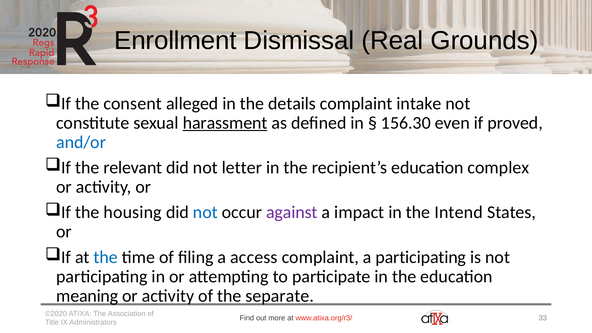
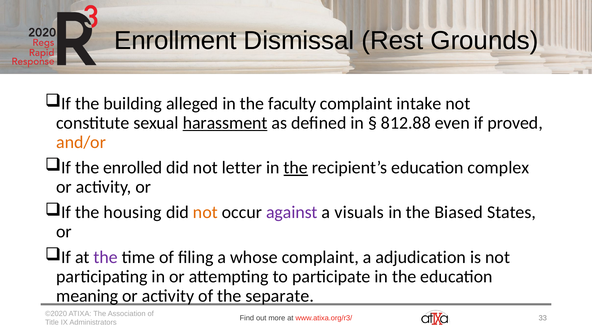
Real: Real -> Rest (392, 41)
consent: consent -> building (133, 104)
details: details -> faculty (292, 104)
156.30: 156.30 -> 812.88 (406, 123)
and/or colour: blue -> orange (81, 142)
relevant: relevant -> enrolled (133, 168)
the underline: none -> present (296, 168)
not colour: blue -> orange (205, 212)
impact: impact -> visuals (359, 212)
Intend: Intend -> Biased (459, 212)
the colour: blue -> purple (106, 257)
access: access -> whose (254, 257)
a participating: participating -> adjudication (421, 257)
